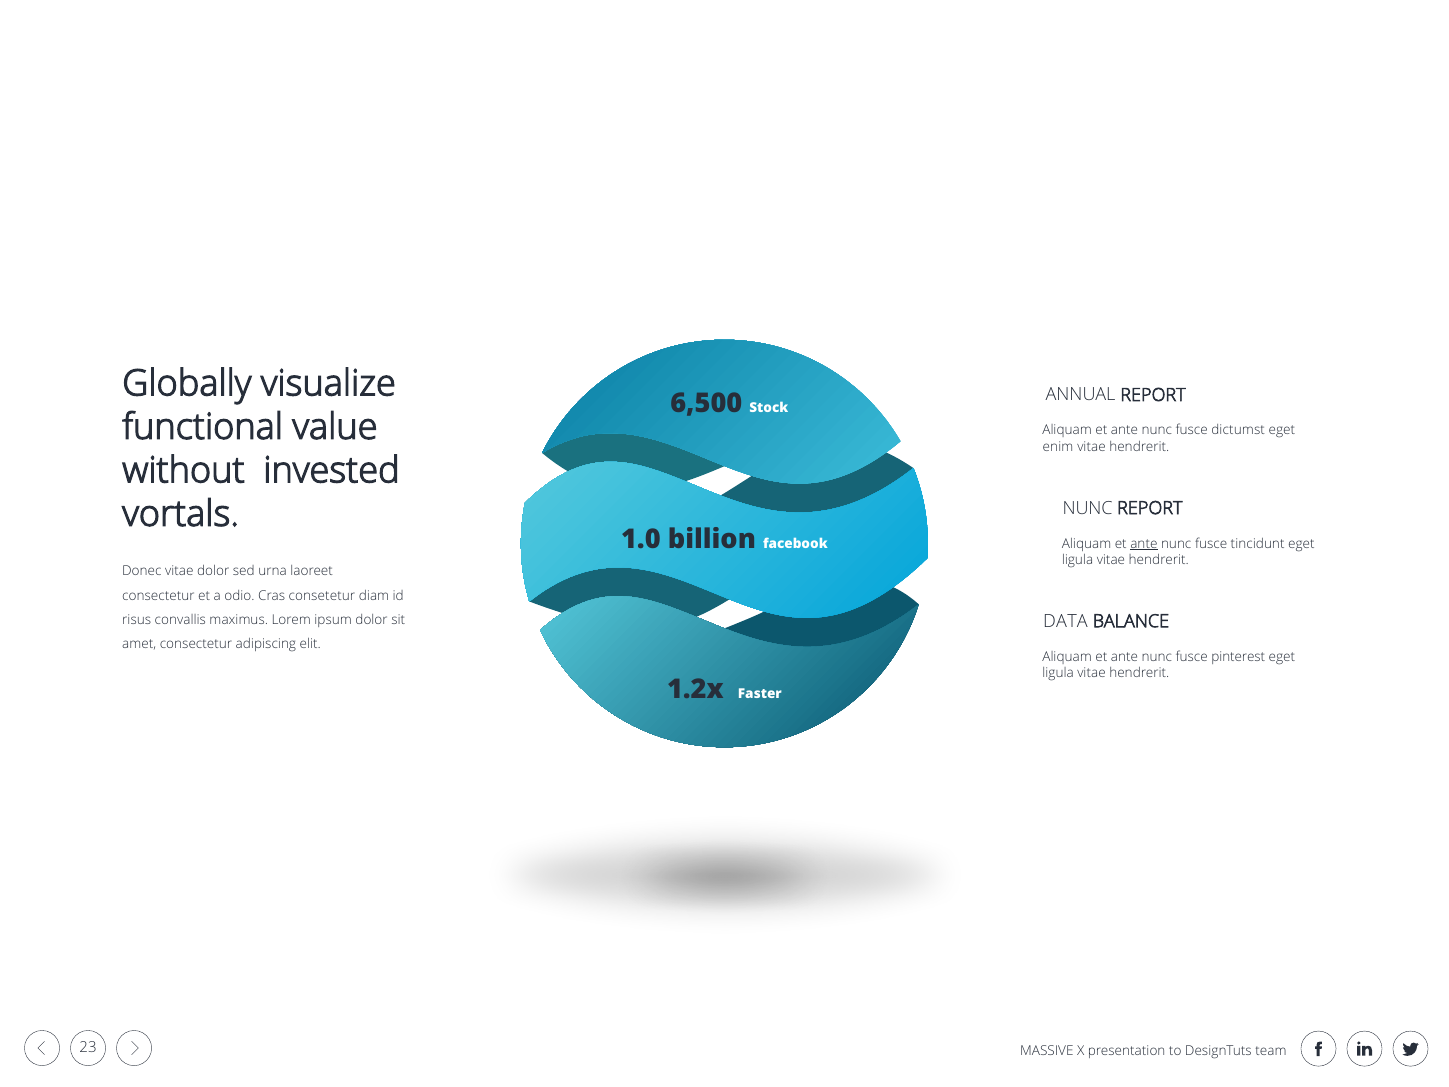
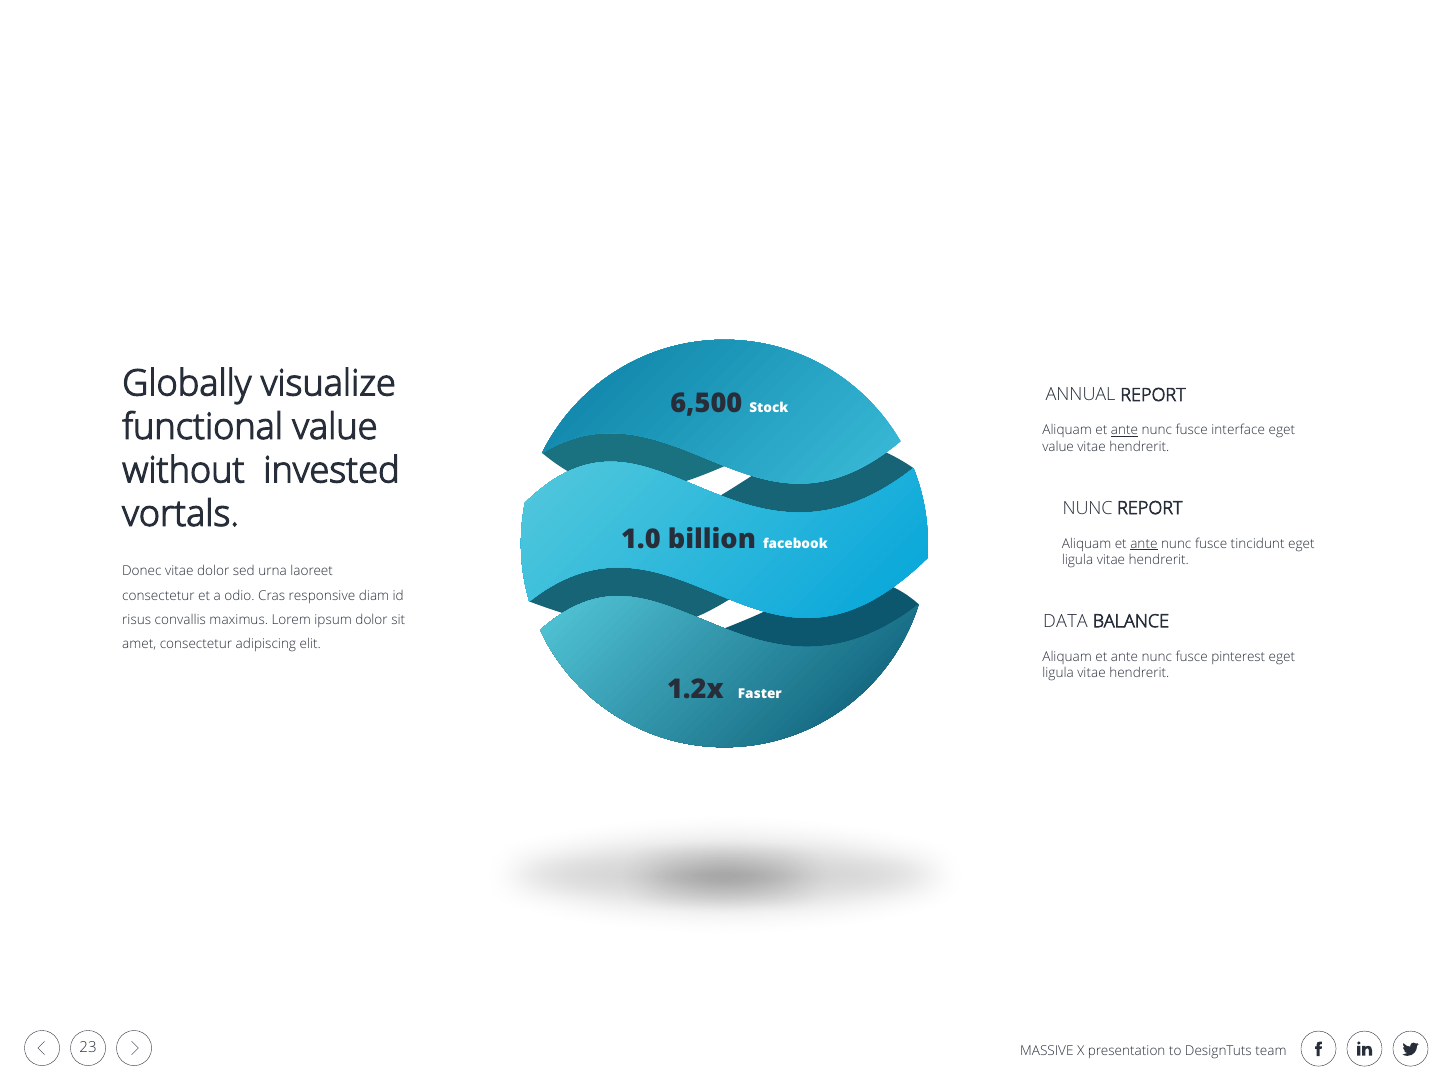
ante underline: none -> present (1124, 430)
dictumst: dictumst -> interface (1238, 430)
enim: enim -> value (1058, 447)
consetetur: consetetur -> responsive (322, 595)
